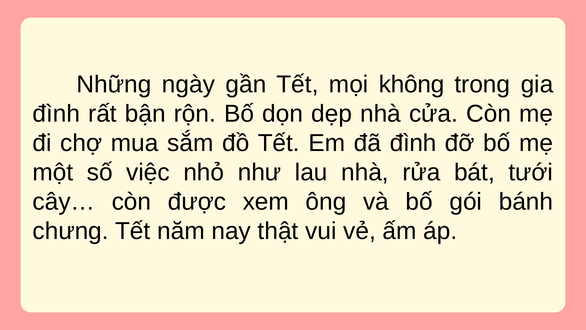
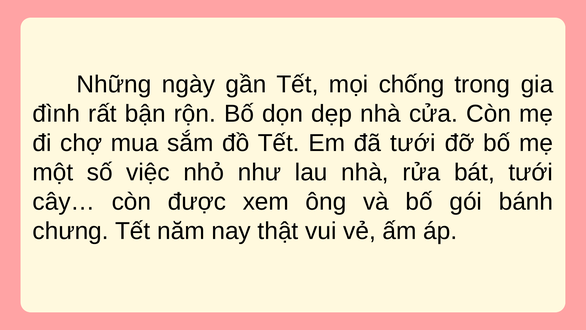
không: không -> chống (412, 85)
đã đình: đình -> tưới (413, 143)
